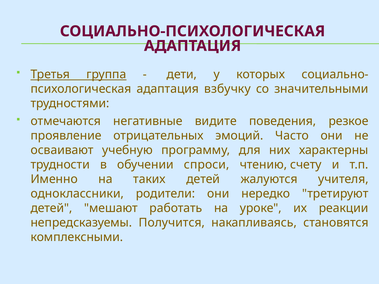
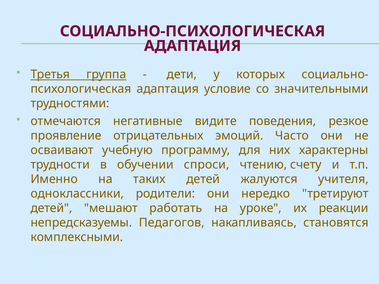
взбучку: взбучку -> условие (228, 89)
Получится: Получится -> Педагогов (172, 223)
